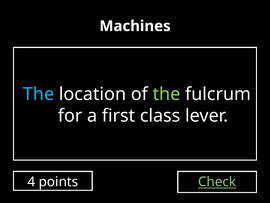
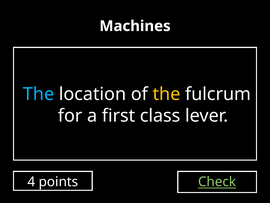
the colour: light green -> yellow (167, 94)
